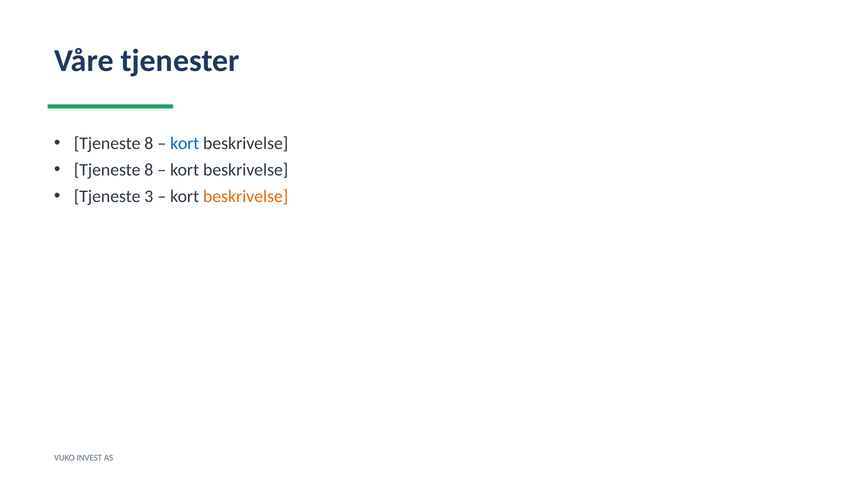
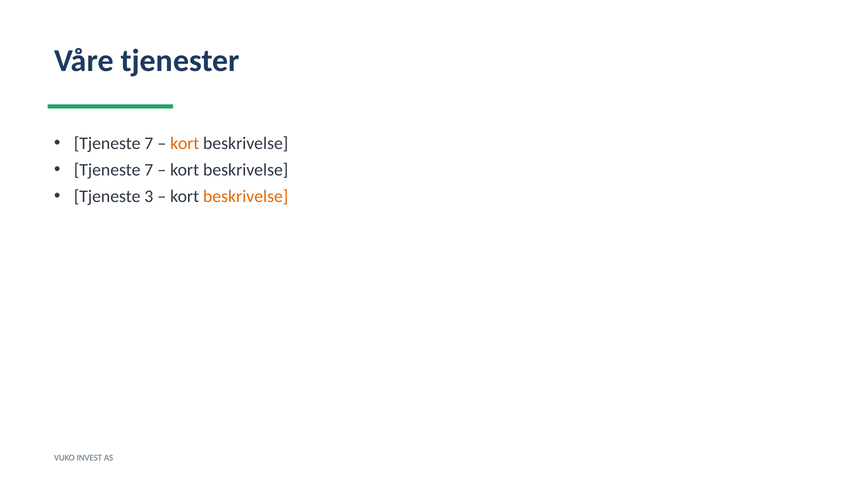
8: 8 -> 7 (149, 144)
kort colour: blue -> orange (185, 144)
8: 8 -> 7 (149, 170)
